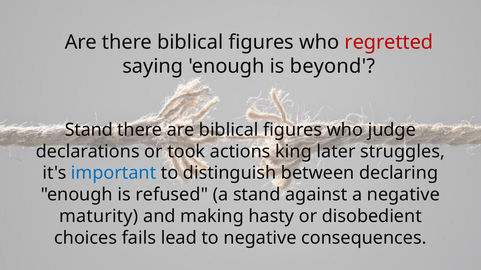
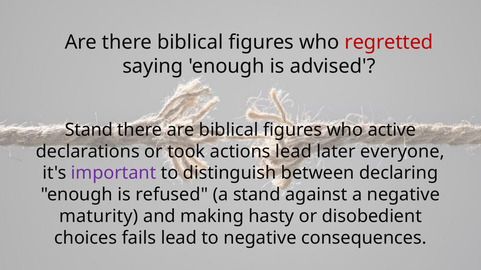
beyond: beyond -> advised (333, 66)
judge: judge -> active (392, 130)
actions king: king -> lead (294, 152)
struggles: struggles -> everyone (402, 152)
important colour: blue -> purple (114, 173)
